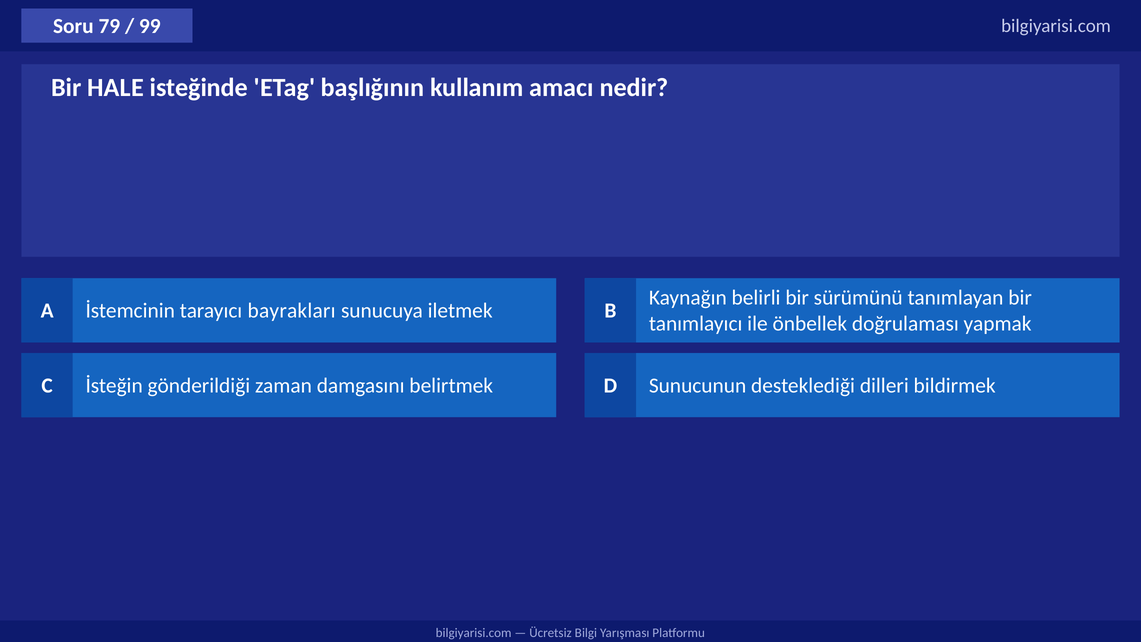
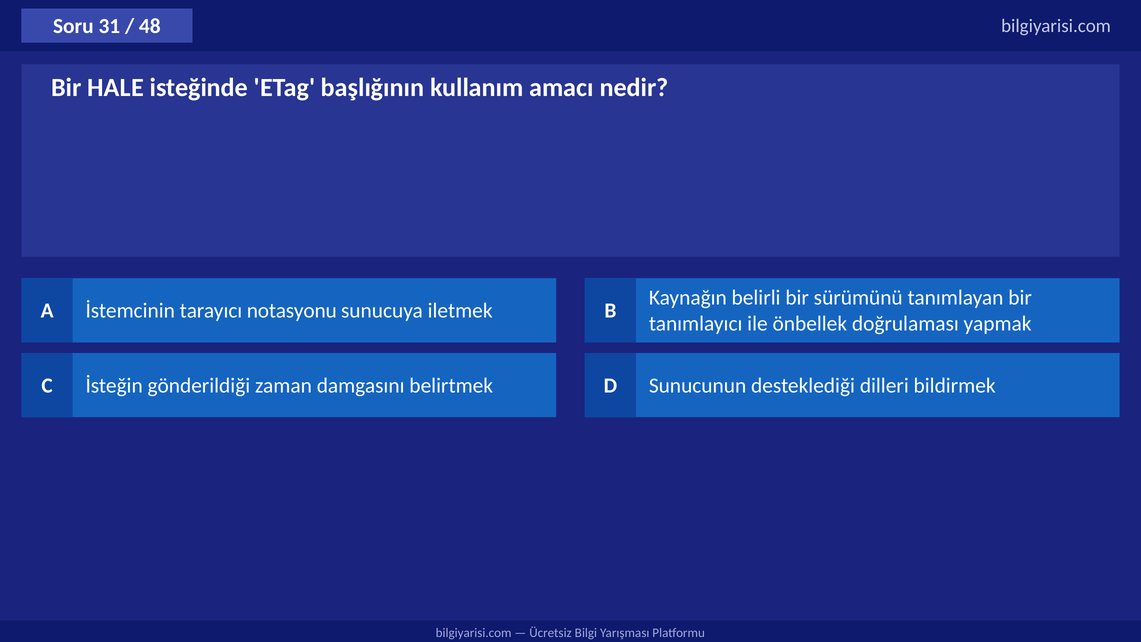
79: 79 -> 31 (109, 26)
99: 99 -> 48 (150, 26)
bayrakları: bayrakları -> notasyonu (292, 311)
